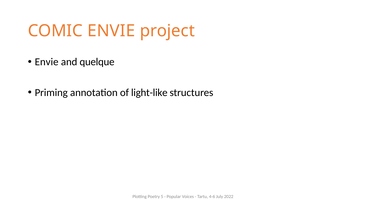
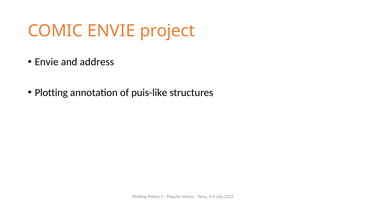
quelque: quelque -> address (97, 62)
Priming: Priming -> Plotting (51, 93)
light-like: light-like -> puis-like (149, 93)
